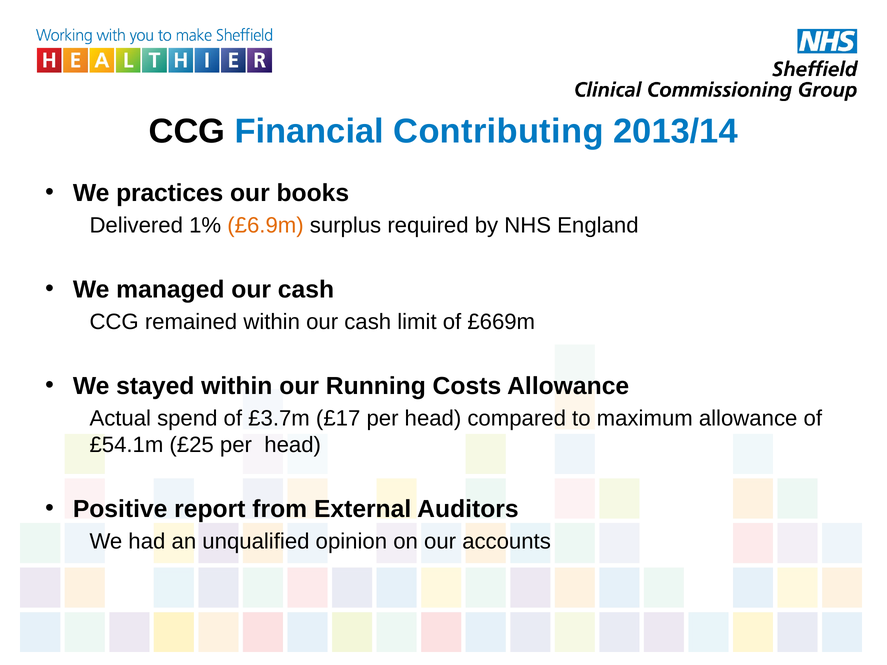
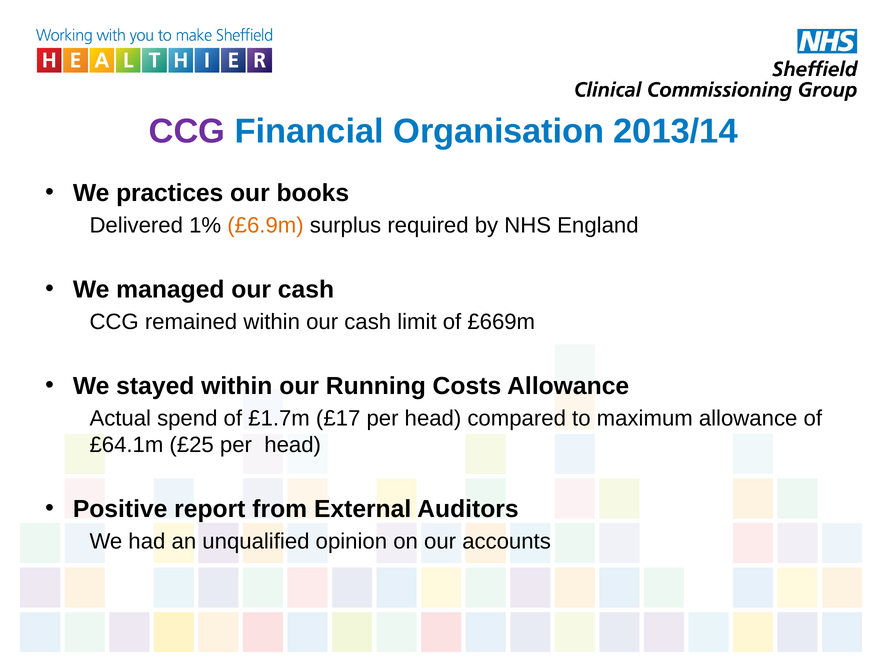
CCG colour: black -> purple (187, 131)
Contributing: Contributing -> Organisation (499, 131)
£3.7m: £3.7m -> £1.7m (279, 419)
£54.1m: £54.1m -> £64.1m (126, 445)
